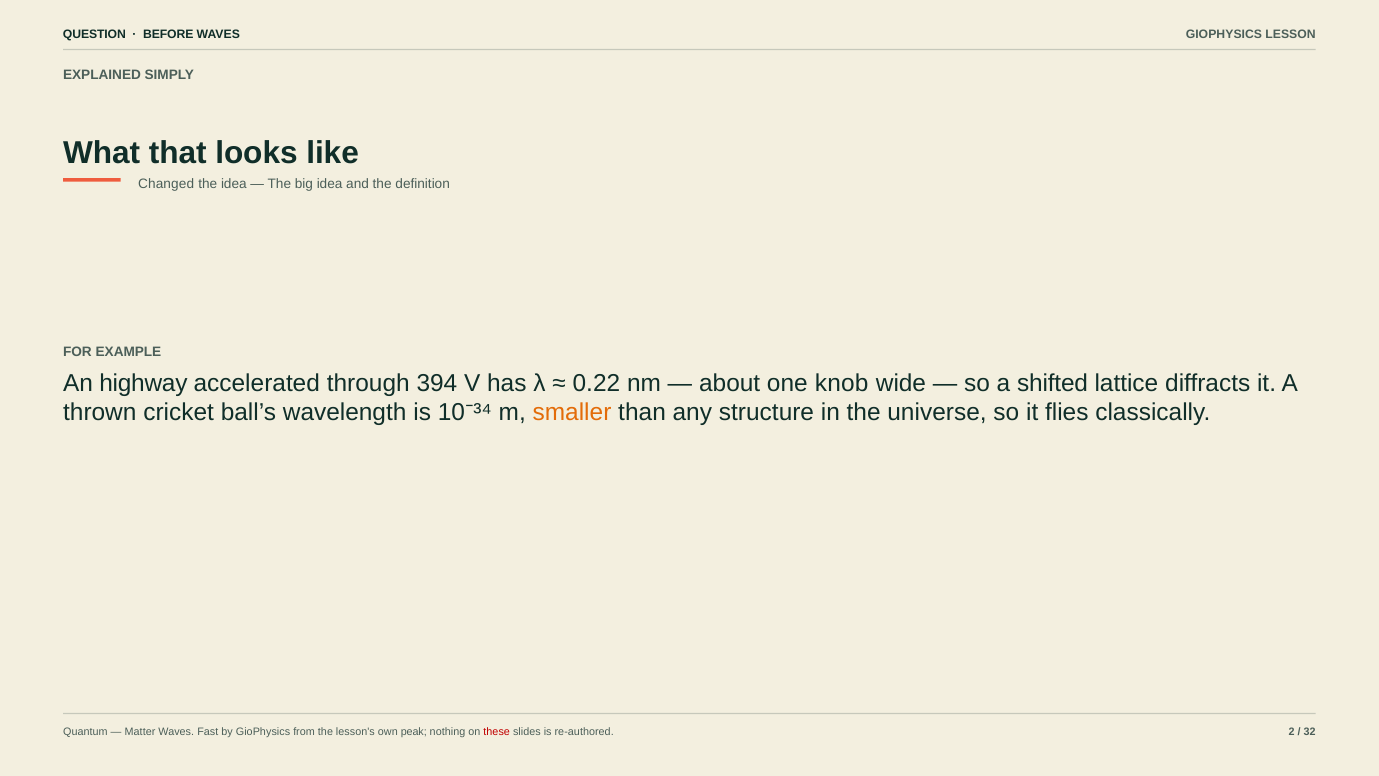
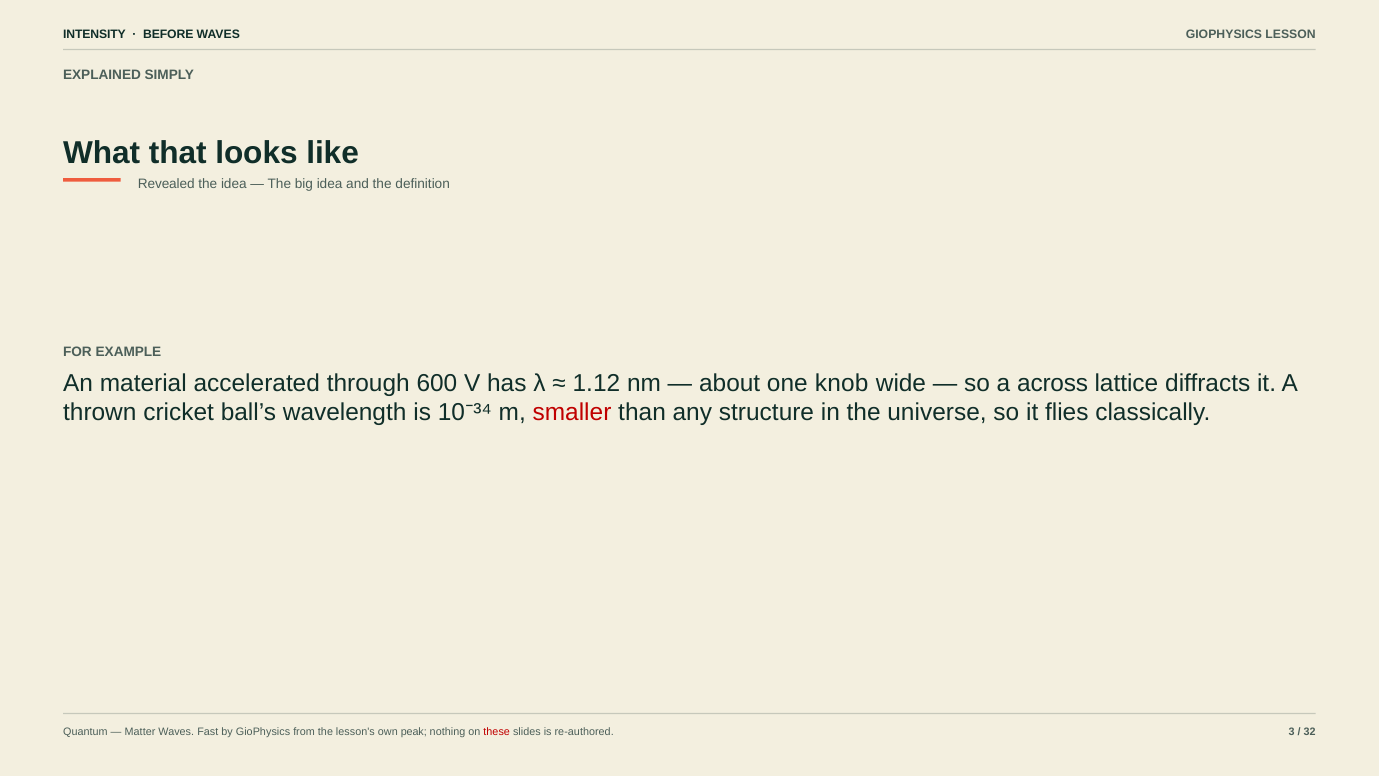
QUESTION: QUESTION -> INTENSITY (94, 34)
Changed: Changed -> Revealed (166, 184)
highway: highway -> material (143, 383)
394: 394 -> 600 (437, 383)
0.22: 0.22 -> 1.12 (596, 383)
shifted: shifted -> across (1053, 383)
smaller colour: orange -> red (572, 412)
2: 2 -> 3 (1292, 731)
